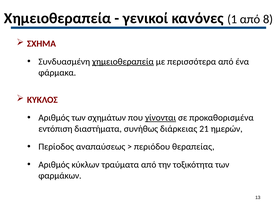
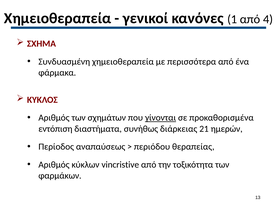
8: 8 -> 4 (268, 19)
χημειοθεραπεία underline: present -> none (123, 62)
τραύματα: τραύματα -> vincristive (120, 165)
